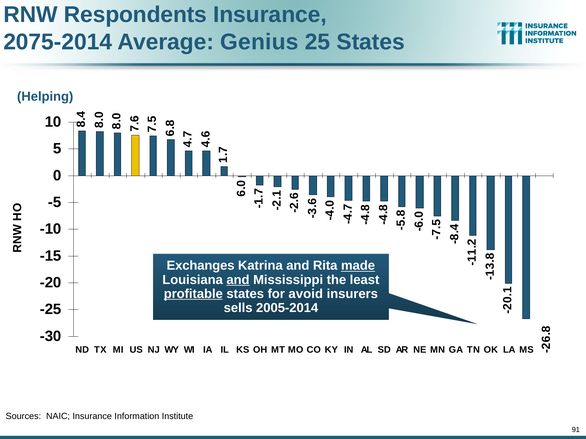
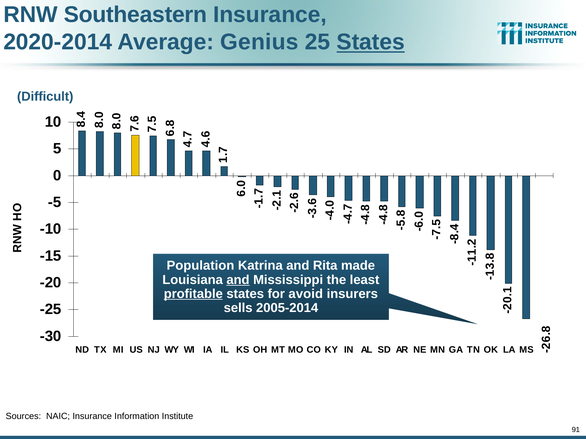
Respondents: Respondents -> Southeastern (136, 15)
2075-2014: 2075-2014 -> 2020-2014 (58, 42)
States underline: none -> present (371, 42)
Helping: Helping -> Difficult (45, 97)
Exchanges: Exchanges -> Population (200, 266)
made underline: present -> none (358, 266)
